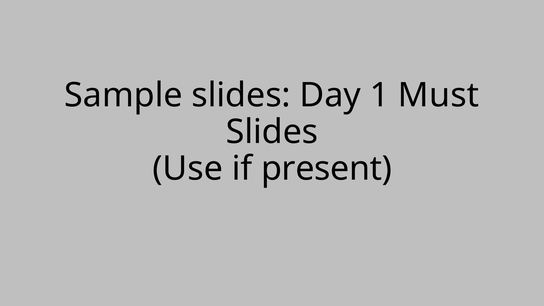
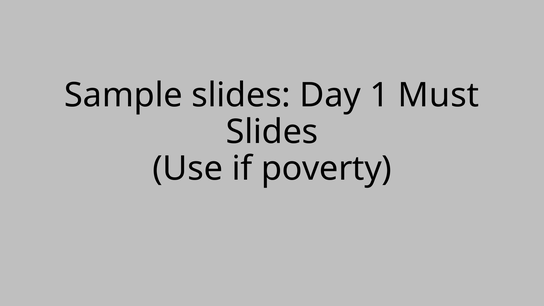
present: present -> poverty (326, 169)
